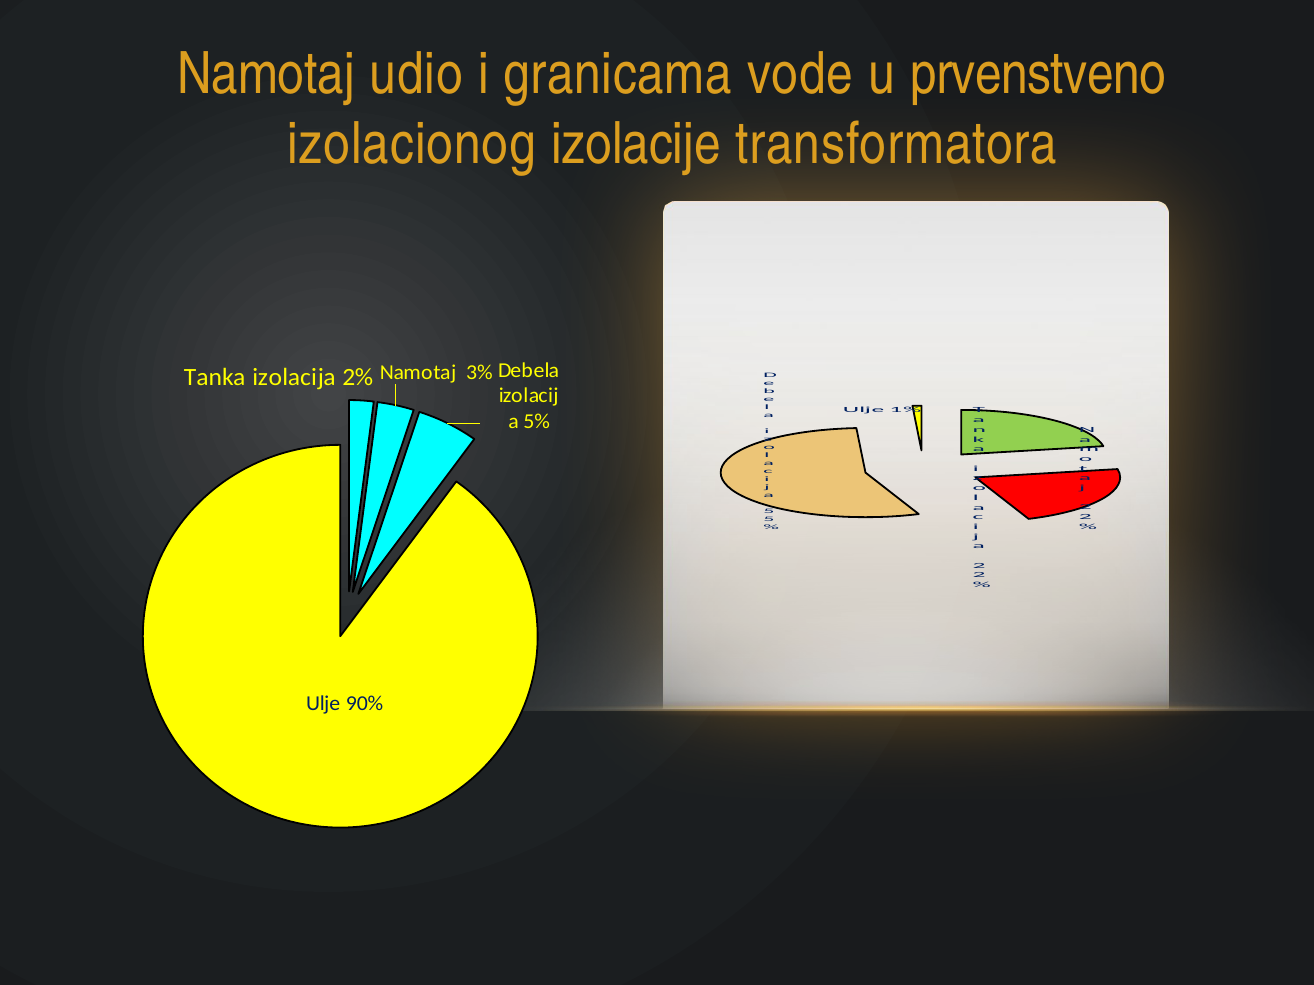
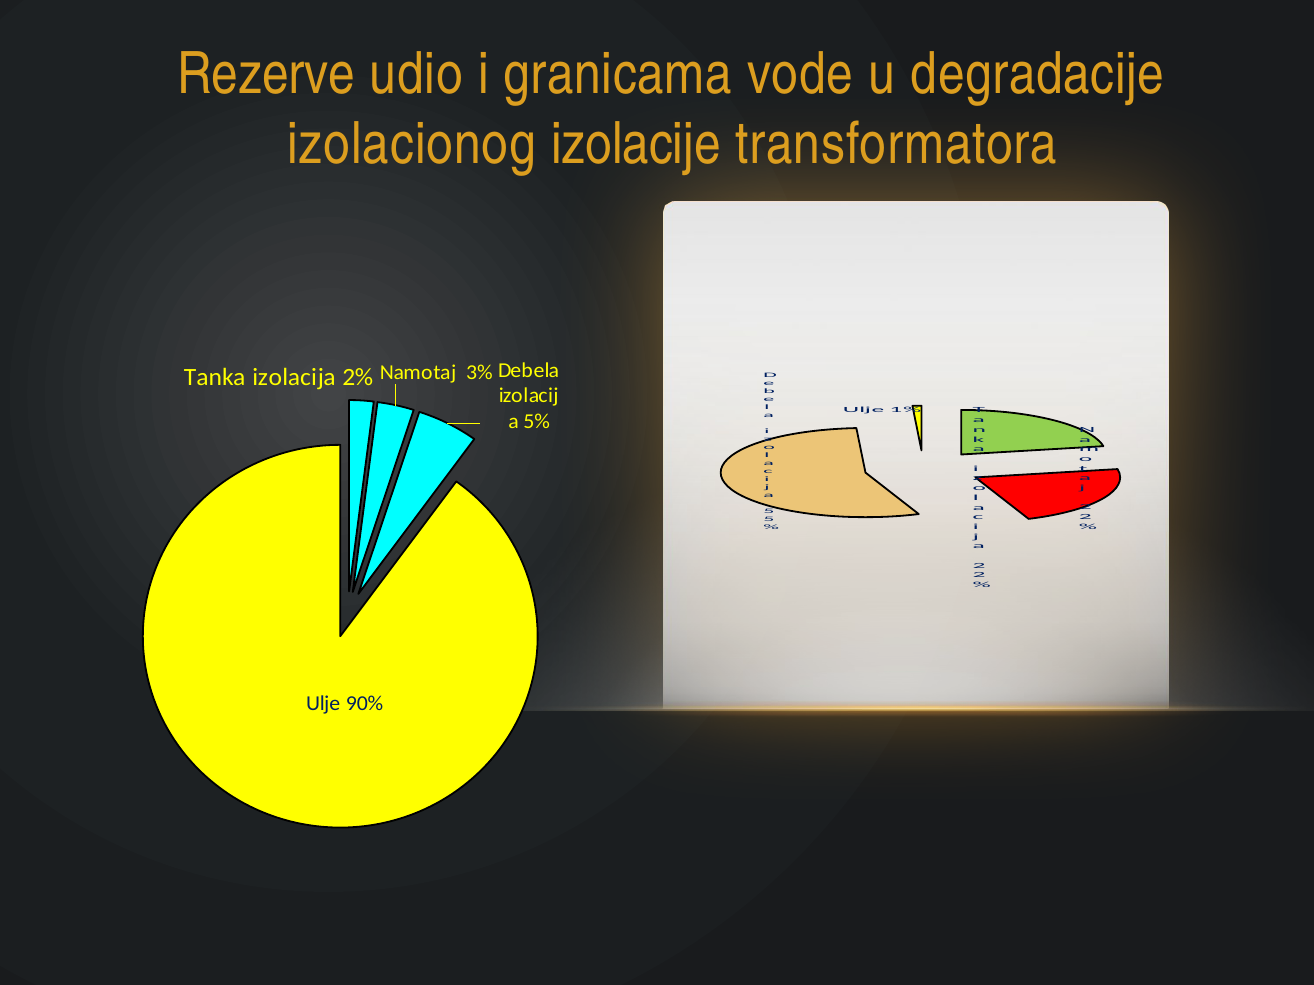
Namotaj: Namotaj -> Rezerve (266, 75)
prvenstveno: prvenstveno -> degradacije (1038, 75)
